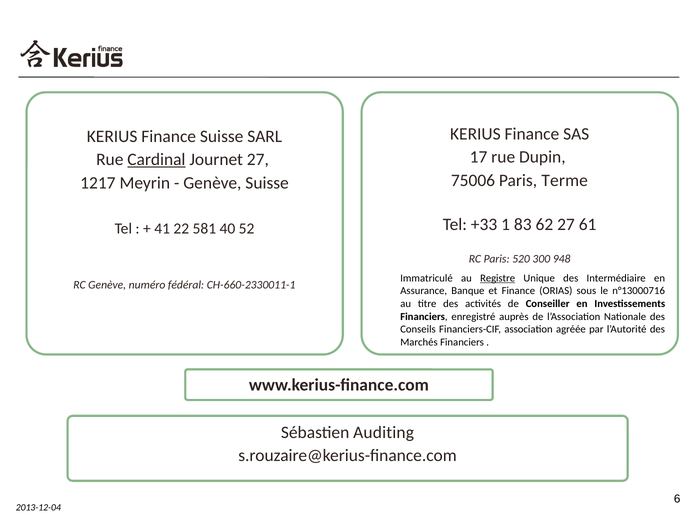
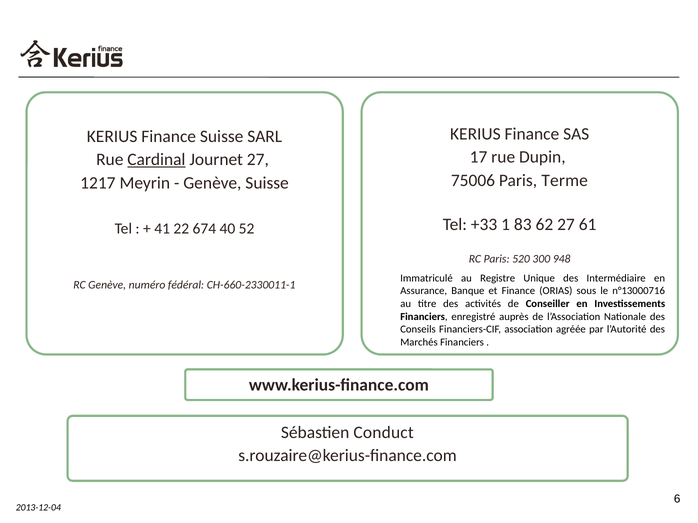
581: 581 -> 674 (204, 229)
Registre underline: present -> none (498, 278)
Auditing: Auditing -> Conduct (384, 433)
